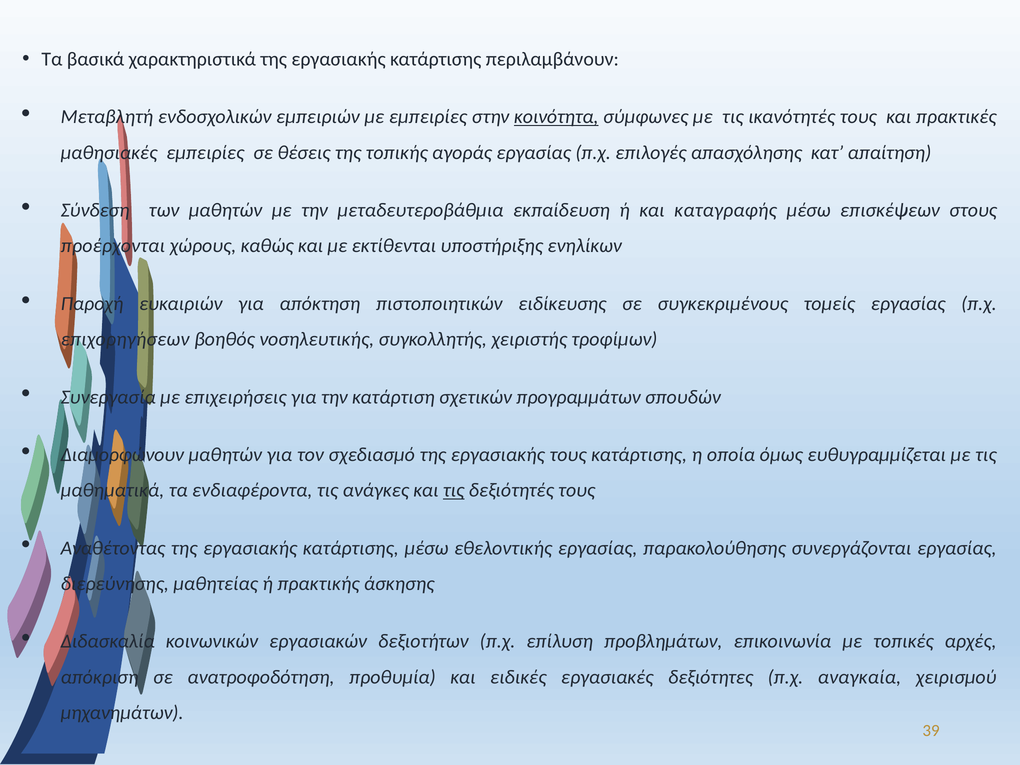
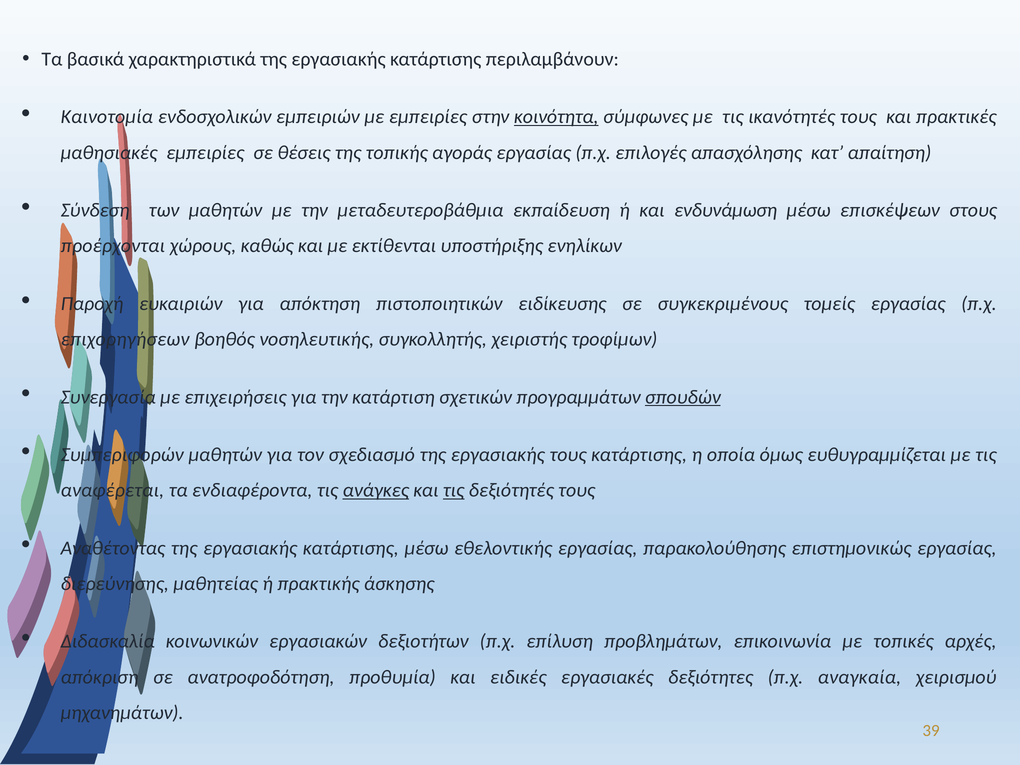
Μεταβλητή: Μεταβλητή -> Καινοτομία (107, 117)
καταγραφής: καταγραφής -> ενδυνάμωση (726, 210)
σπουδών underline: none -> present (683, 397)
Διαμορφώνουν: Διαμορφώνουν -> Συμπεριφορών (122, 455)
μαθηματικά: μαθηματικά -> αναφέρεται (112, 490)
ανάγκες underline: none -> present (376, 490)
συνεργάζονται: συνεργάζονται -> επιστημονικώς (851, 548)
